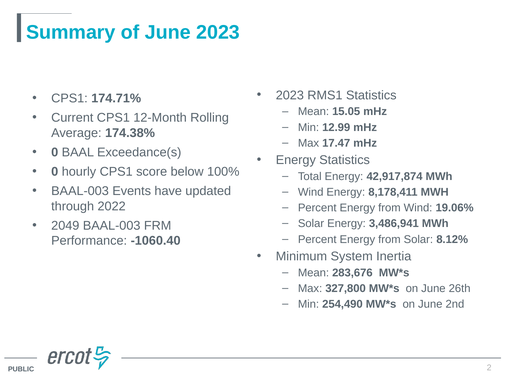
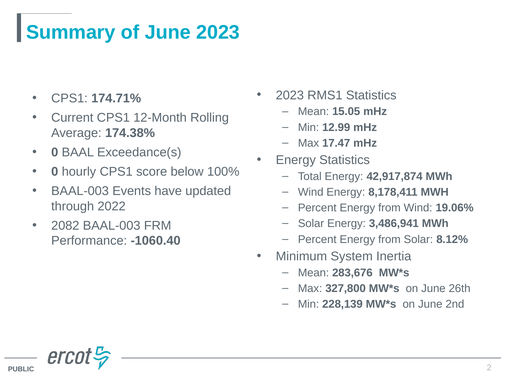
2049: 2049 -> 2082 (65, 226)
254,490: 254,490 -> 228,139 (342, 305)
